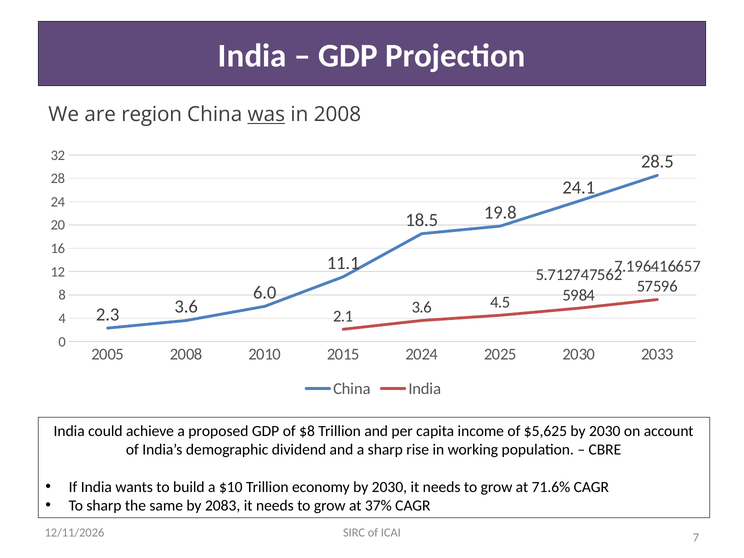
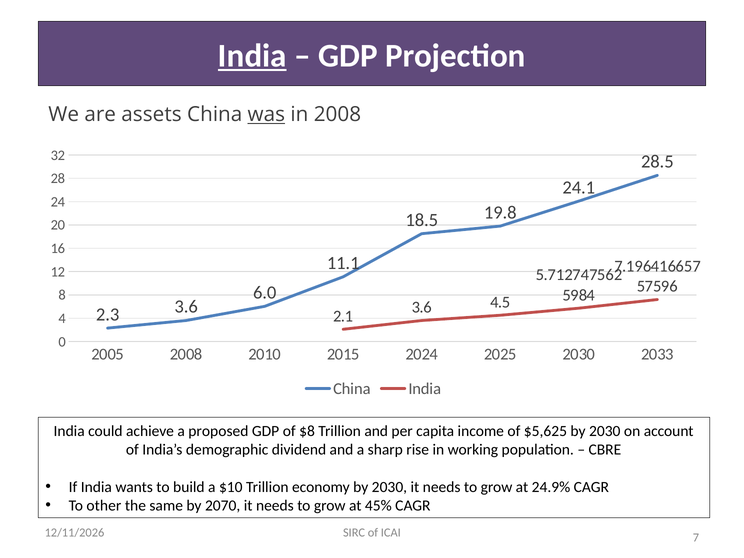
India underline: none -> present (252, 56)
region: region -> assets (151, 115)
71.6%: 71.6% -> 24.9% (551, 487)
To sharp: sharp -> other (104, 506)
2083: 2083 -> 2070 (223, 506)
37%: 37% -> 45% (378, 506)
